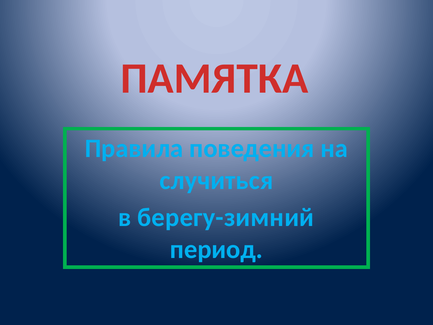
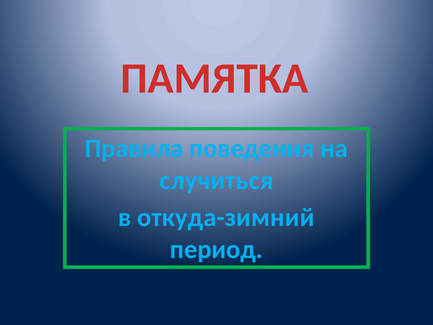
берегу-зимний: берегу-зимний -> откуда-зимний (226, 217)
